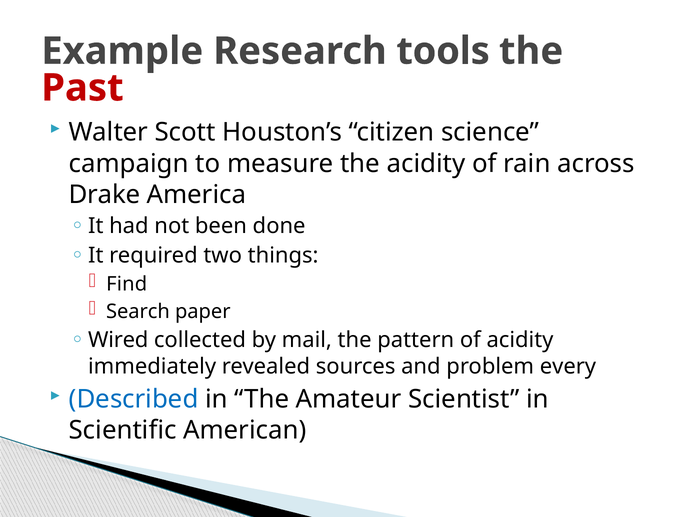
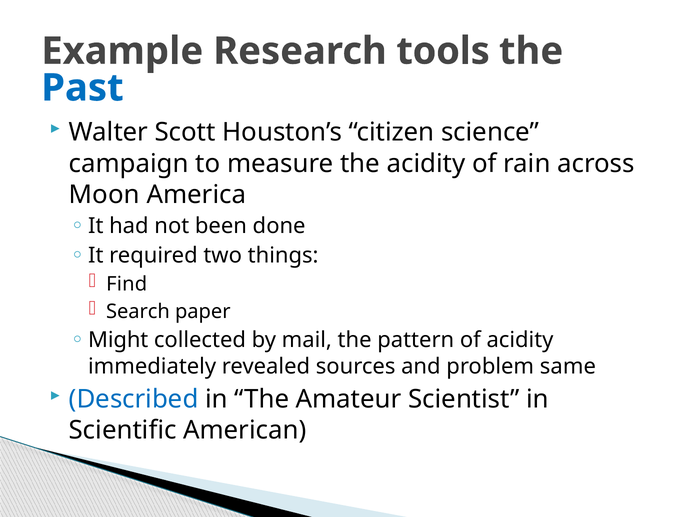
Past colour: red -> blue (82, 88)
Drake: Drake -> Moon (104, 194)
Wired: Wired -> Might (118, 340)
every: every -> same (568, 366)
